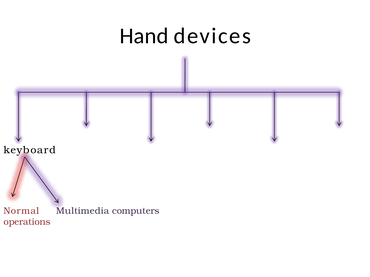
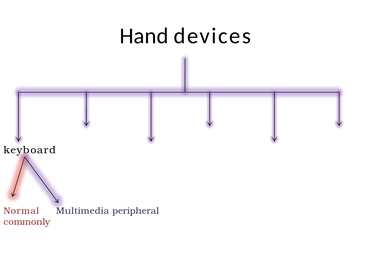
computers: computers -> peripheral (136, 211)
operations: operations -> commonly (27, 222)
